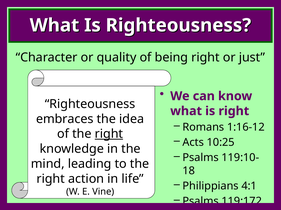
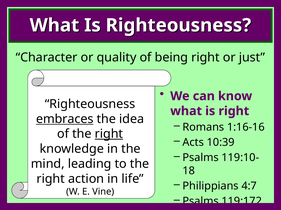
embraces underline: none -> present (65, 119)
1:16-12: 1:16-12 -> 1:16-16 (246, 128)
10:25: 10:25 -> 10:39 (221, 143)
4:1: 4:1 -> 4:7 (249, 187)
